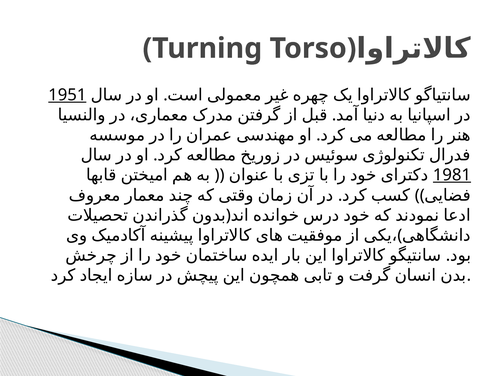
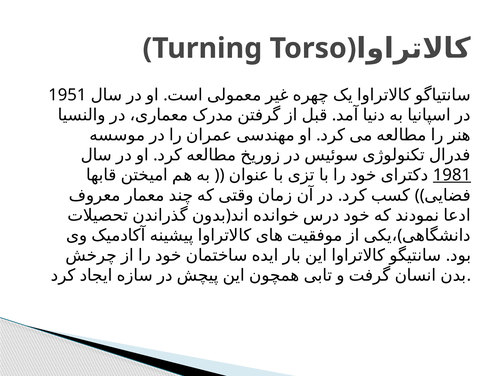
1951 underline: present -> none (67, 95)
